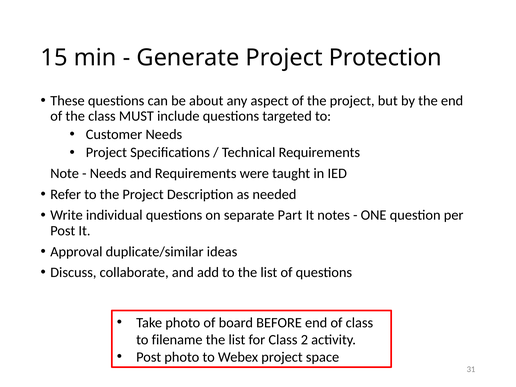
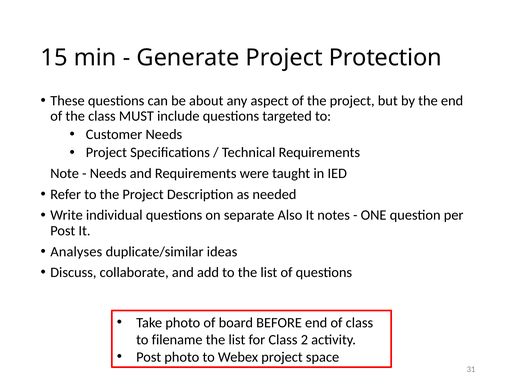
Part: Part -> Also (290, 215)
Approval: Approval -> Analyses (76, 252)
